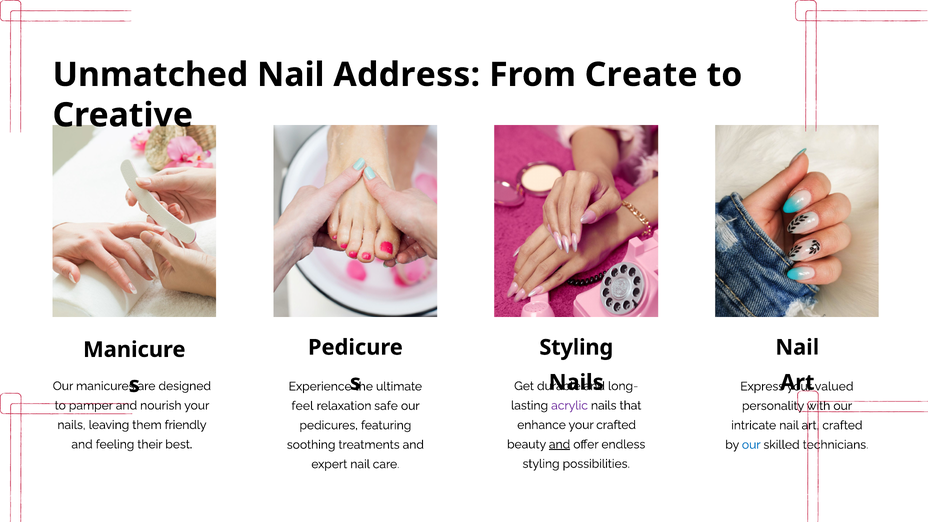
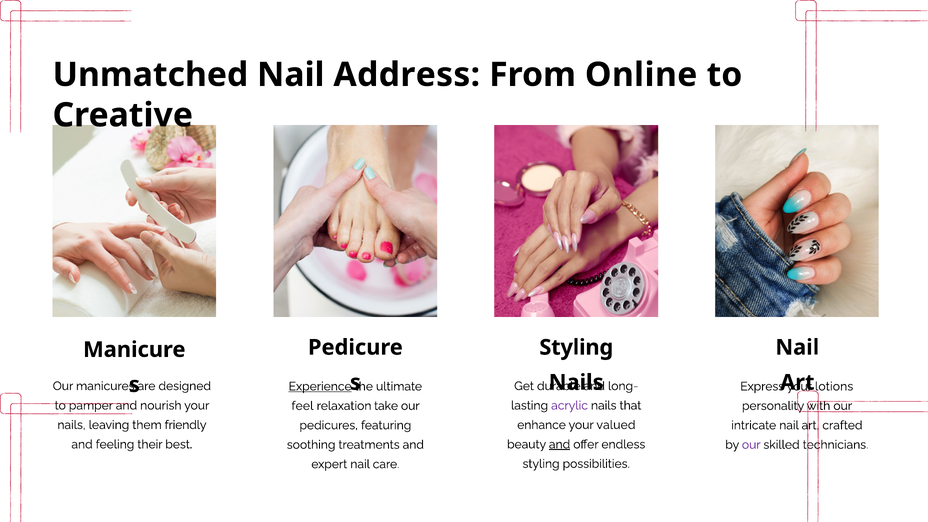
Create: Create -> Online (641, 75)
Experience underline: none -> present (320, 386)
valued: valued -> lotions (834, 386)
safe: safe -> take (386, 406)
your crafted: crafted -> valued (616, 425)
our colour: blue -> purple (751, 445)
